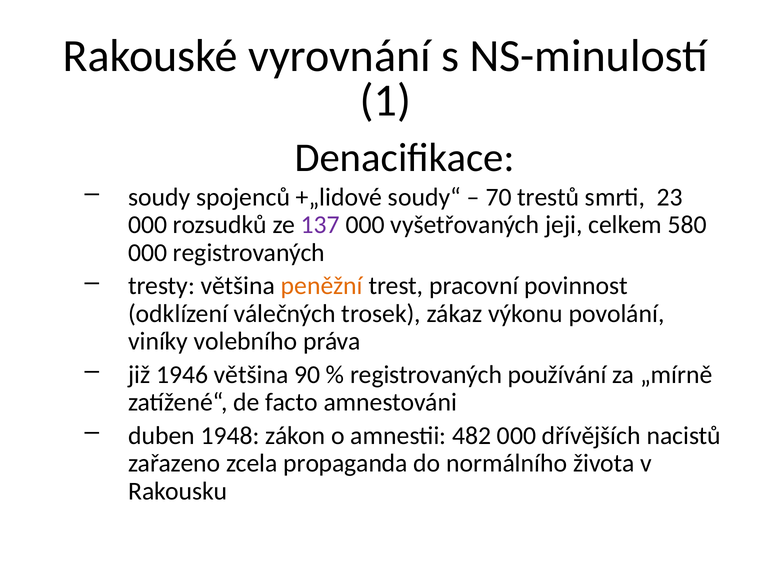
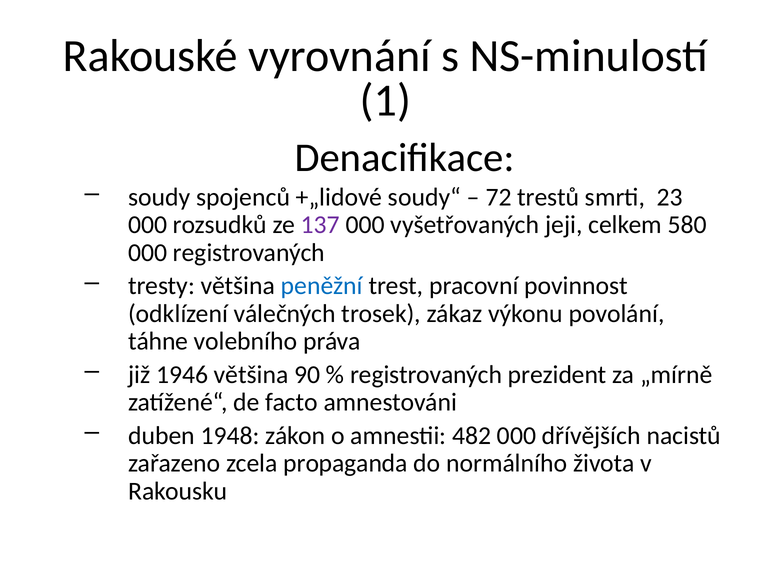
70: 70 -> 72 (499, 197)
peněžní colour: orange -> blue (322, 286)
viníky: viníky -> táhne (158, 341)
používání: používání -> prezident (557, 374)
